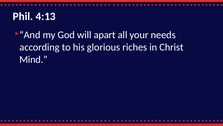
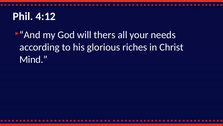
4:13: 4:13 -> 4:12 (46, 16)
apart: apart -> thers (105, 35)
